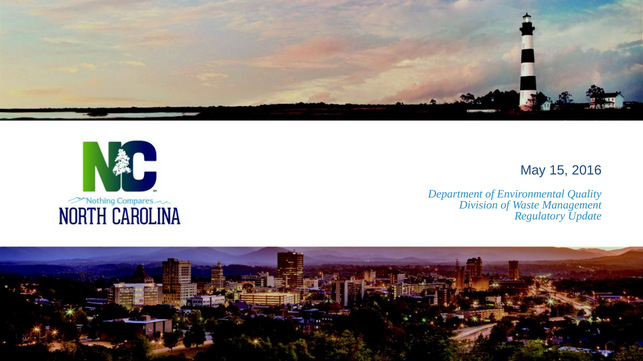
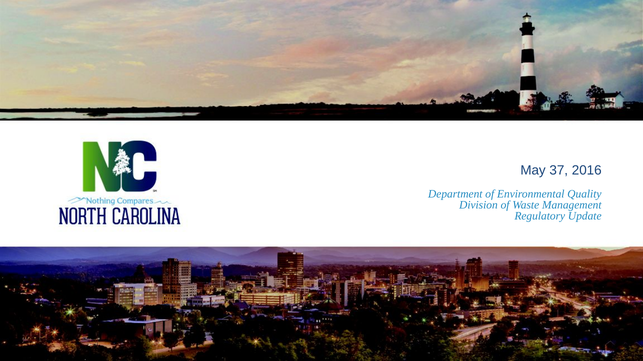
15: 15 -> 37 (559, 171)
